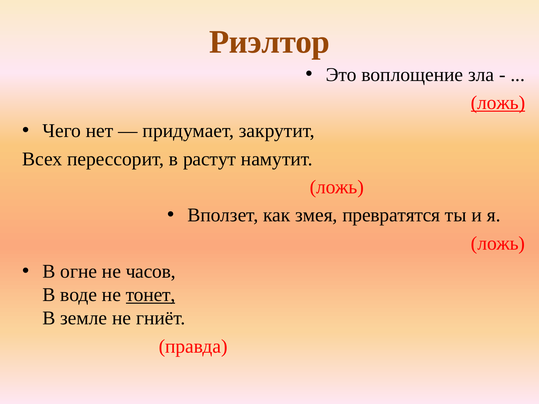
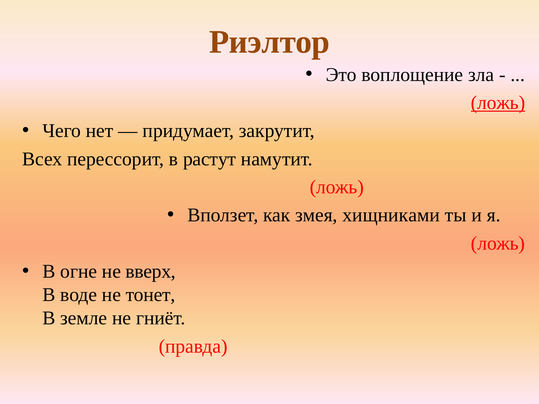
превратятся: превратятся -> хищниками (391, 215)
часов: часов -> вверх (151, 272)
тонет underline: present -> none (151, 295)
